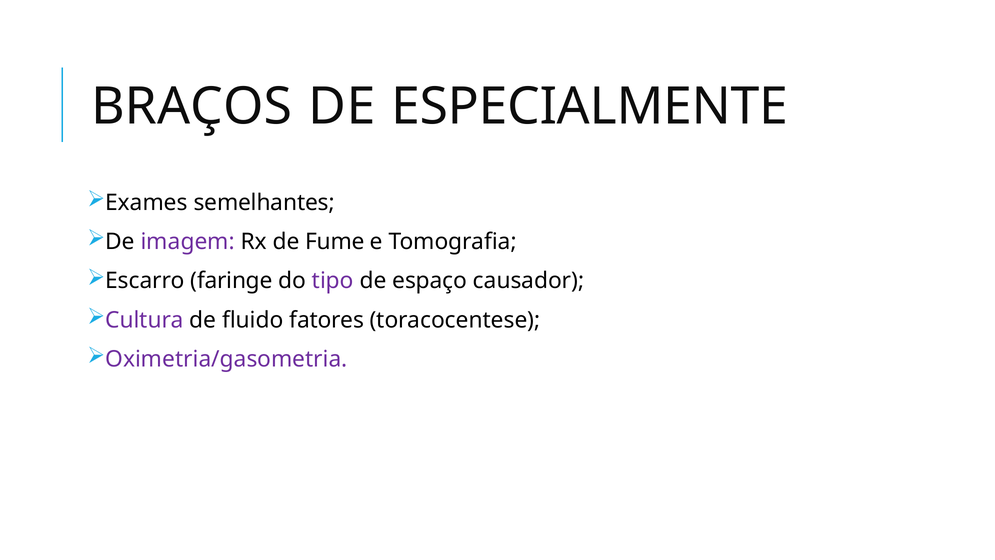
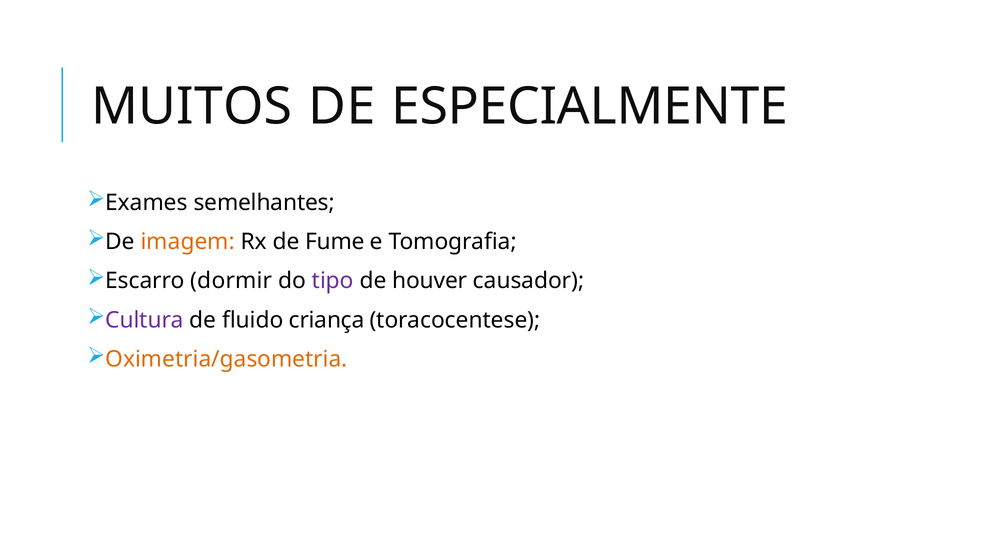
BRAÇOS: BRAÇOS -> MUITOS (192, 107)
imagem colour: purple -> orange (188, 242)
faringe: faringe -> dormir (231, 281)
espaço: espaço -> houver (430, 281)
fatores: fatores -> criança (327, 320)
Oximetria/gasometria colour: purple -> orange (226, 359)
